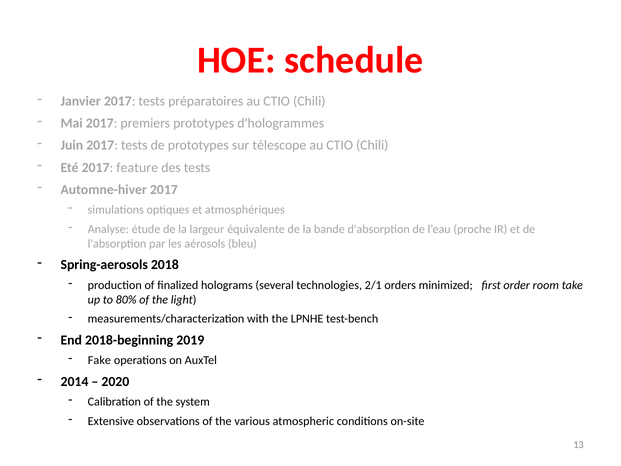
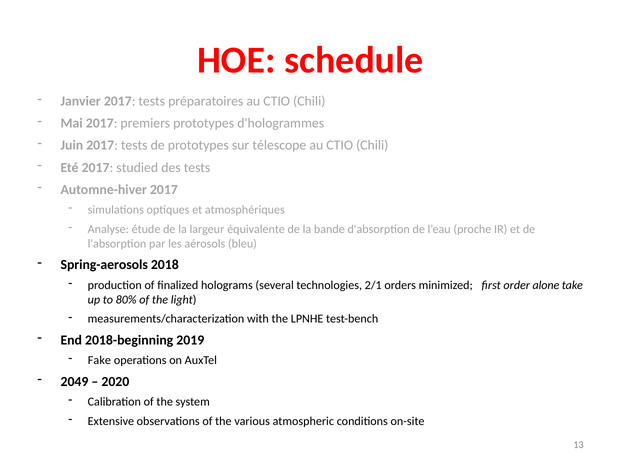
feature: feature -> studied (137, 167)
room: room -> alone (546, 285)
2014: 2014 -> 2049 (74, 381)
